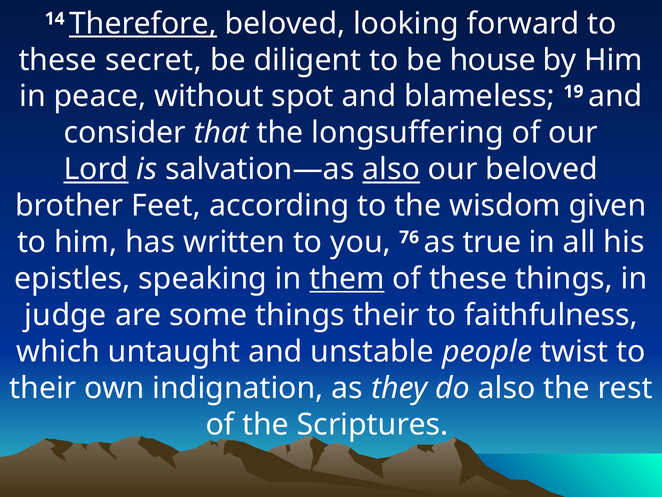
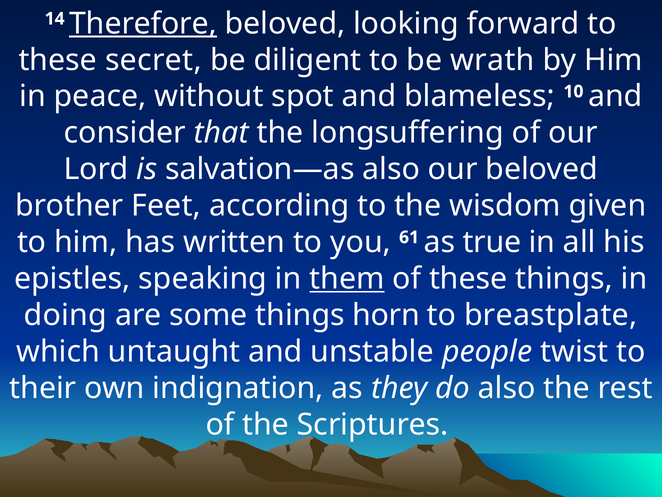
house: house -> wrath (492, 60)
19: 19 -> 10 (573, 91)
Lord underline: present -> none (96, 169)
also underline: present -> none (391, 169)
76: 76 -> 61 (409, 237)
judge: judge -> doing (65, 315)
things their: their -> horn (386, 315)
faithfulness: faithfulness -> breastplate (551, 315)
